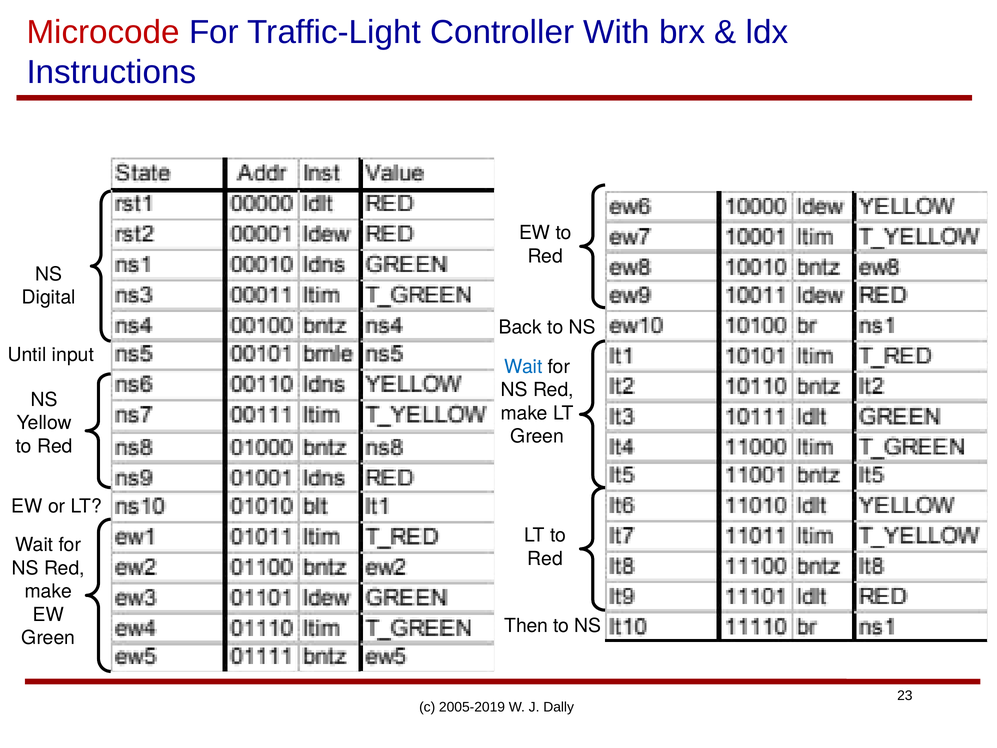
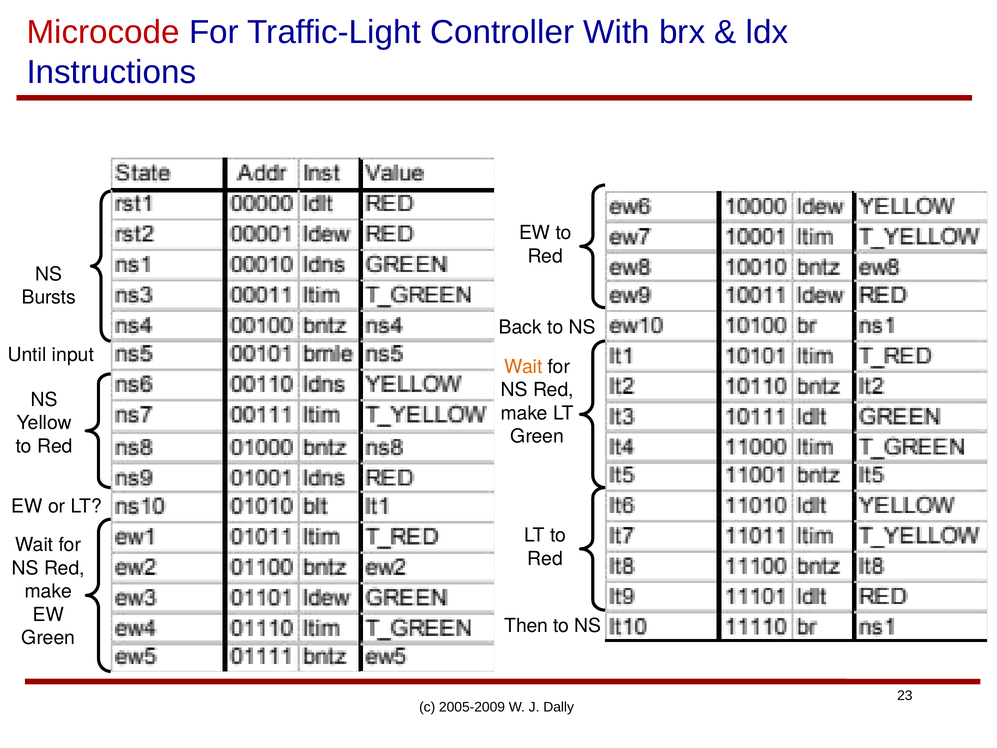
Digital: Digital -> Bursts (49, 297)
Wait colour: blue -> orange (523, 367)
2005-2019: 2005-2019 -> 2005-2009 (472, 707)
